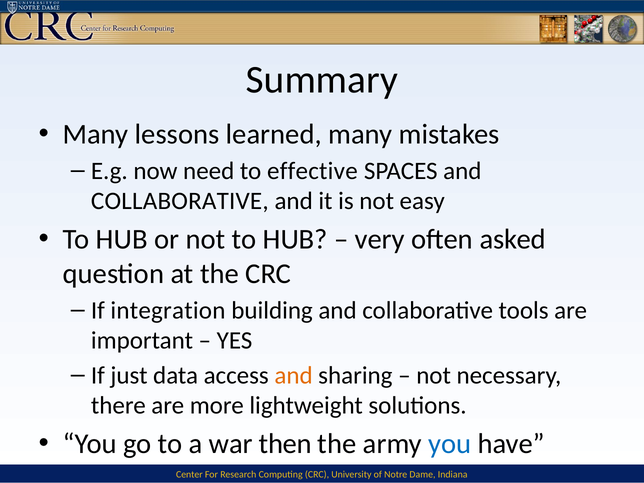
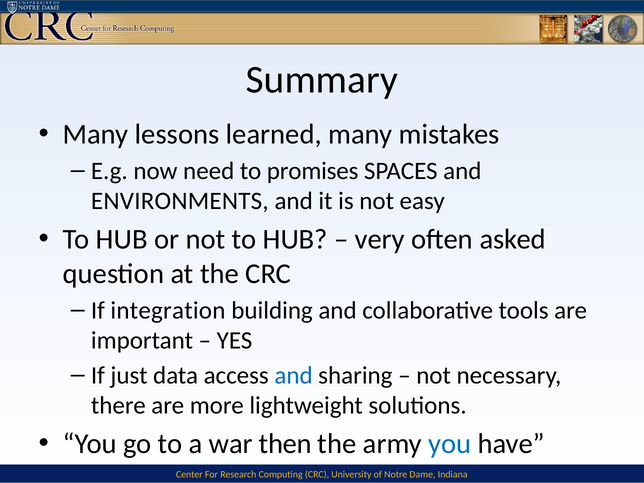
effective: effective -> promises (313, 171)
COLLABORATIVE: COLLABORATIVE -> ENVIRONMENTS (180, 201)
and colour: orange -> blue (294, 376)
